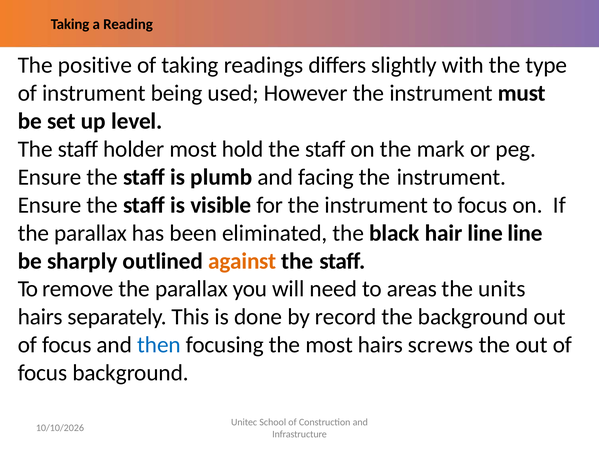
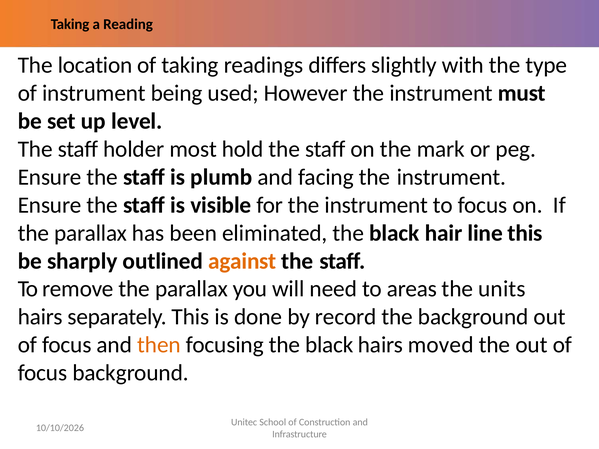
positive: positive -> location (95, 65)
line line: line -> this (525, 233)
then colour: blue -> orange (159, 345)
focusing the most: most -> black (329, 345)
screws: screws -> moved (441, 345)
